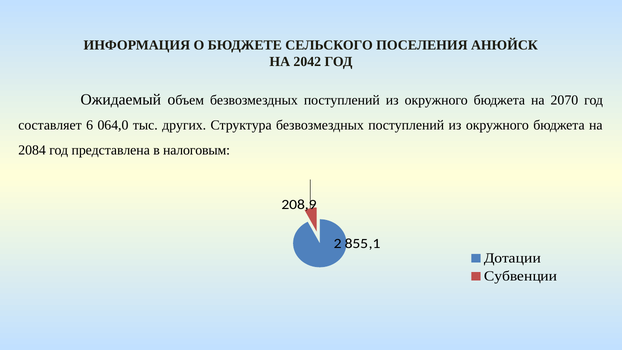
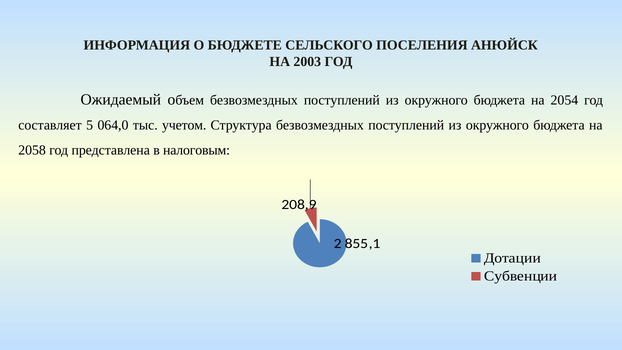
2042: 2042 -> 2003 (307, 62)
2070: 2070 -> 2054 (564, 100)
6: 6 -> 5 (90, 125)
других: других -> учетом (184, 125)
2084: 2084 -> 2058 (32, 150)
